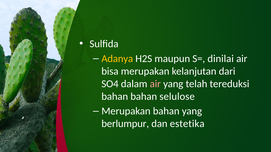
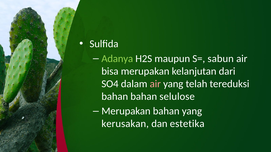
Adanya colour: yellow -> light green (117, 59)
dinilai: dinilai -> sabun (221, 59)
berlumpur: berlumpur -> kerusakan (125, 124)
